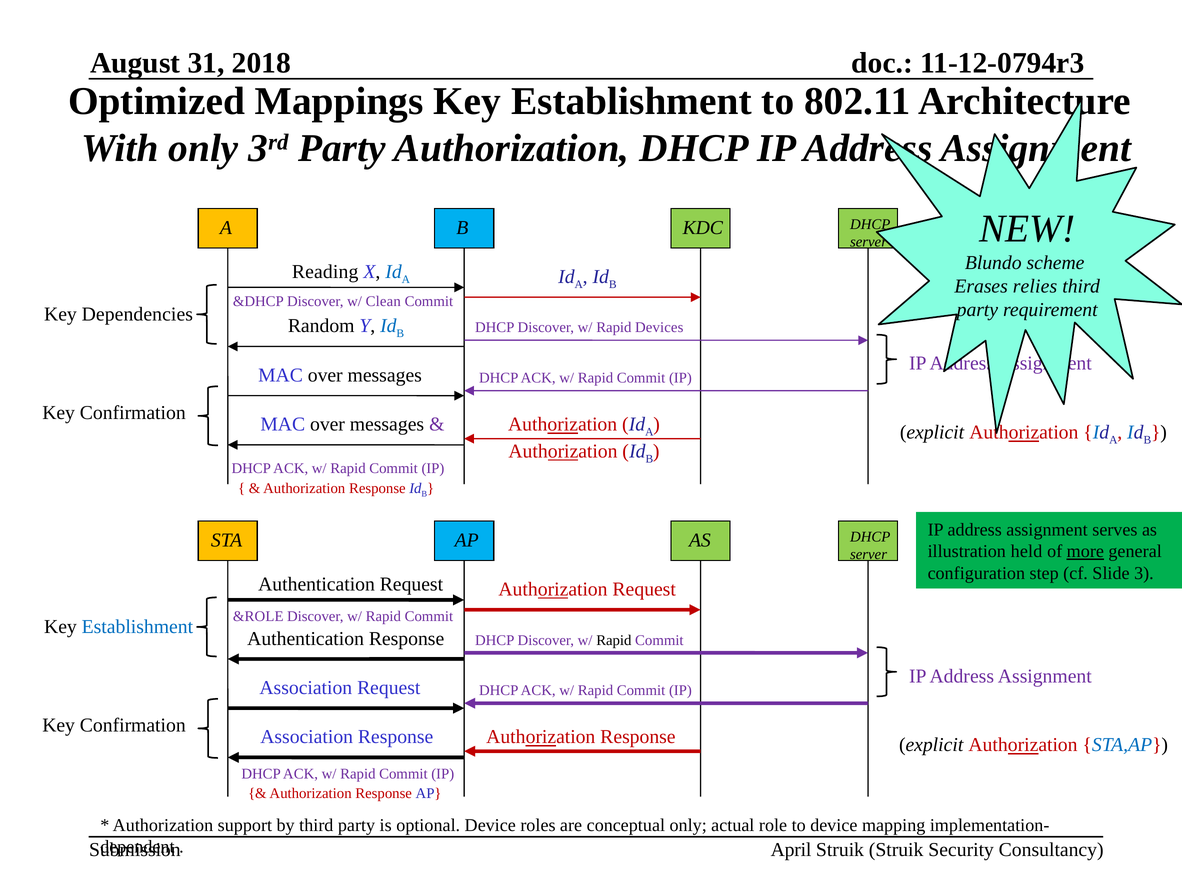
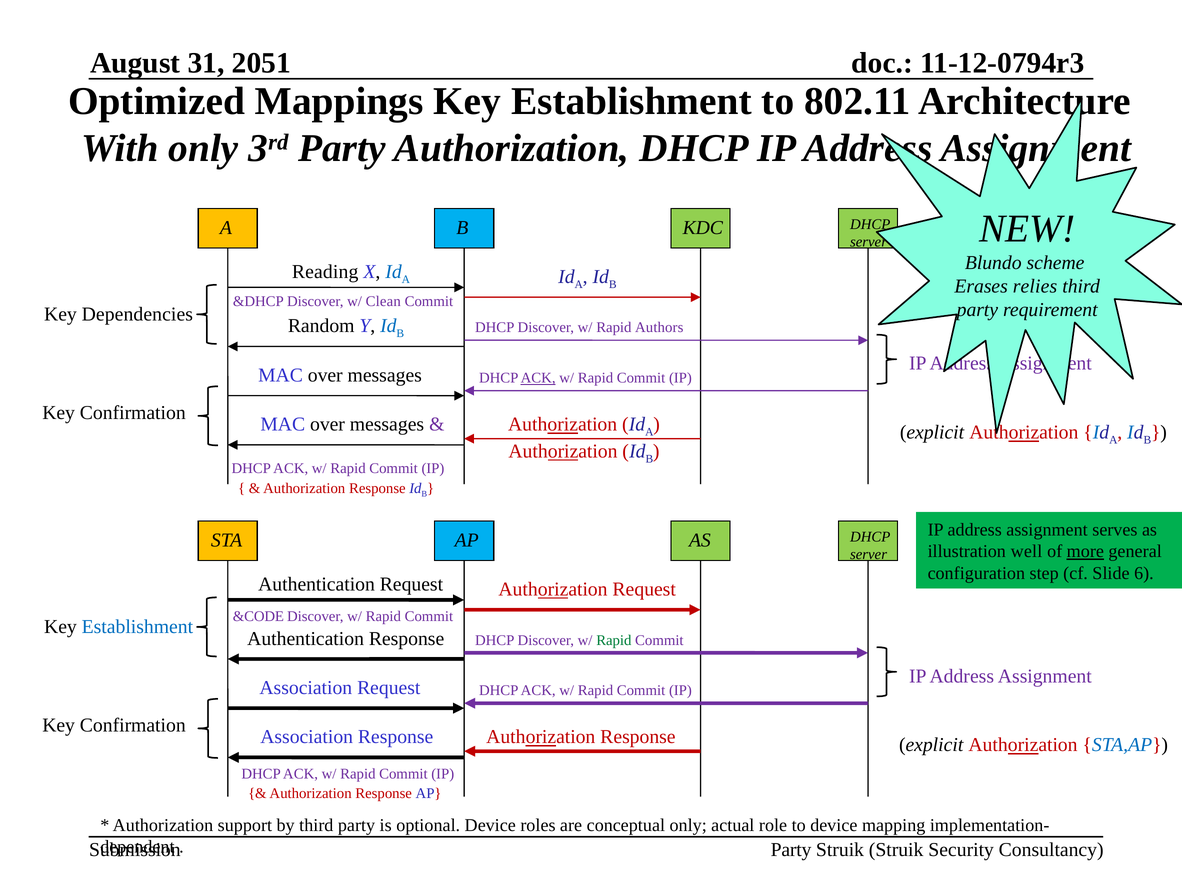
2018: 2018 -> 2051 (261, 63)
Devices: Devices -> Authors (659, 328)
ACK underline: none -> present (538, 378)
held: held -> well (1026, 552)
3: 3 -> 6 (1144, 573)
&ROLE: &ROLE -> &CODE (258, 617)
Rapid colour: black -> green (614, 641)
April: April -> Party (791, 850)
